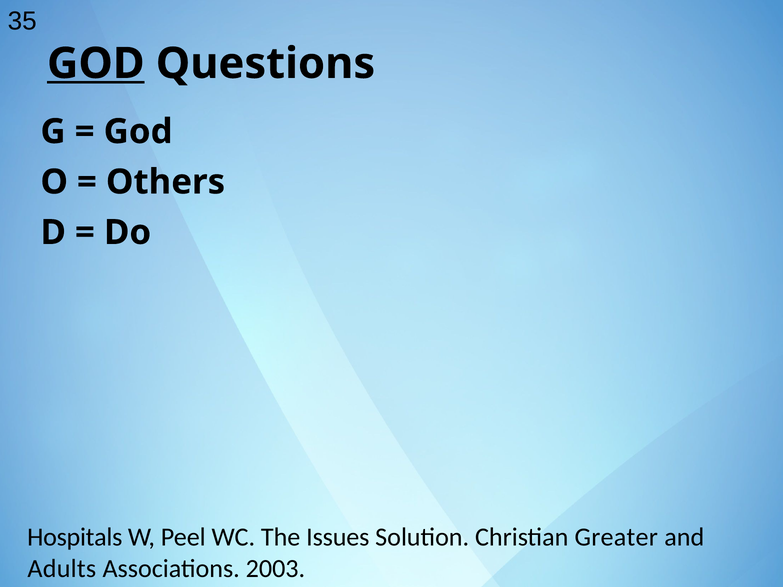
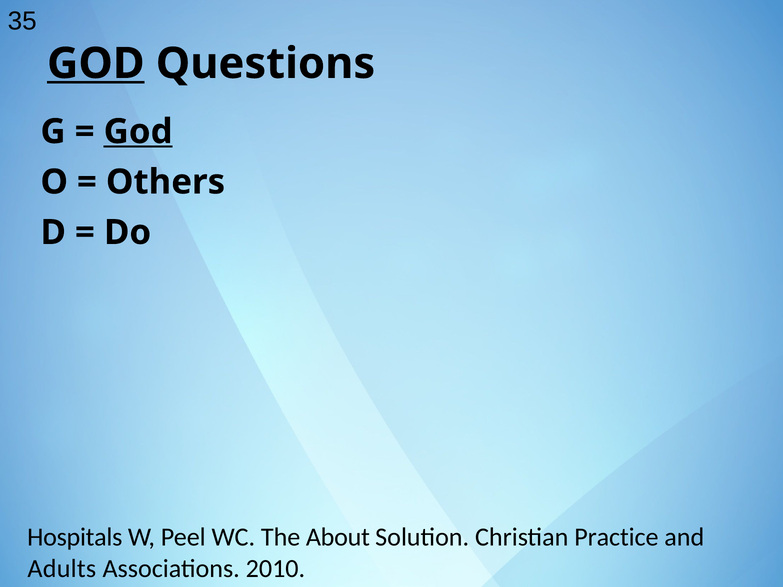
God underline: none -> present (138, 132)
Issues: Issues -> About (338, 537)
Greater: Greater -> Practice (616, 537)
2003: 2003 -> 2010 (275, 569)
